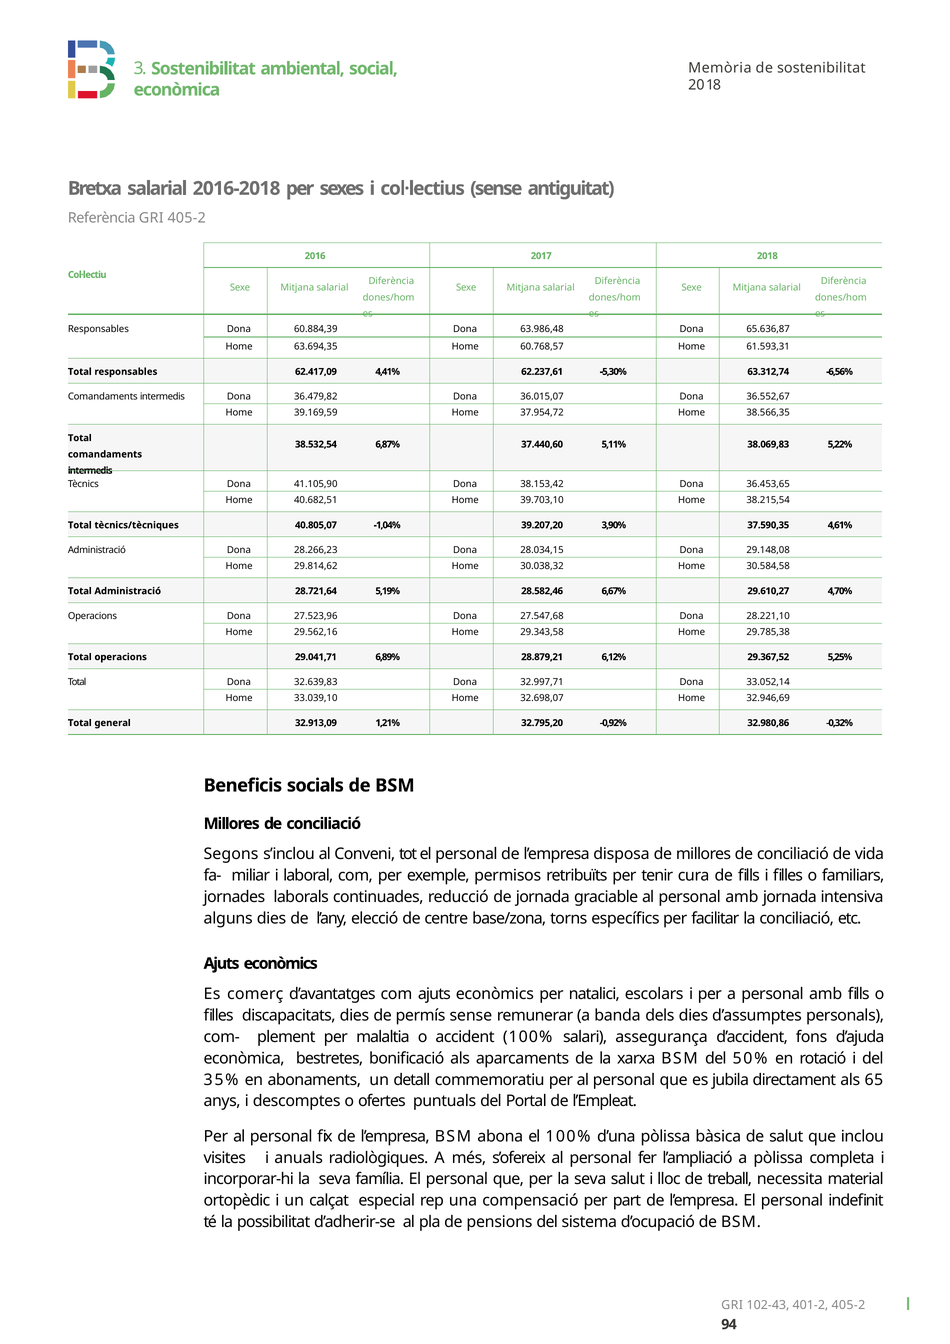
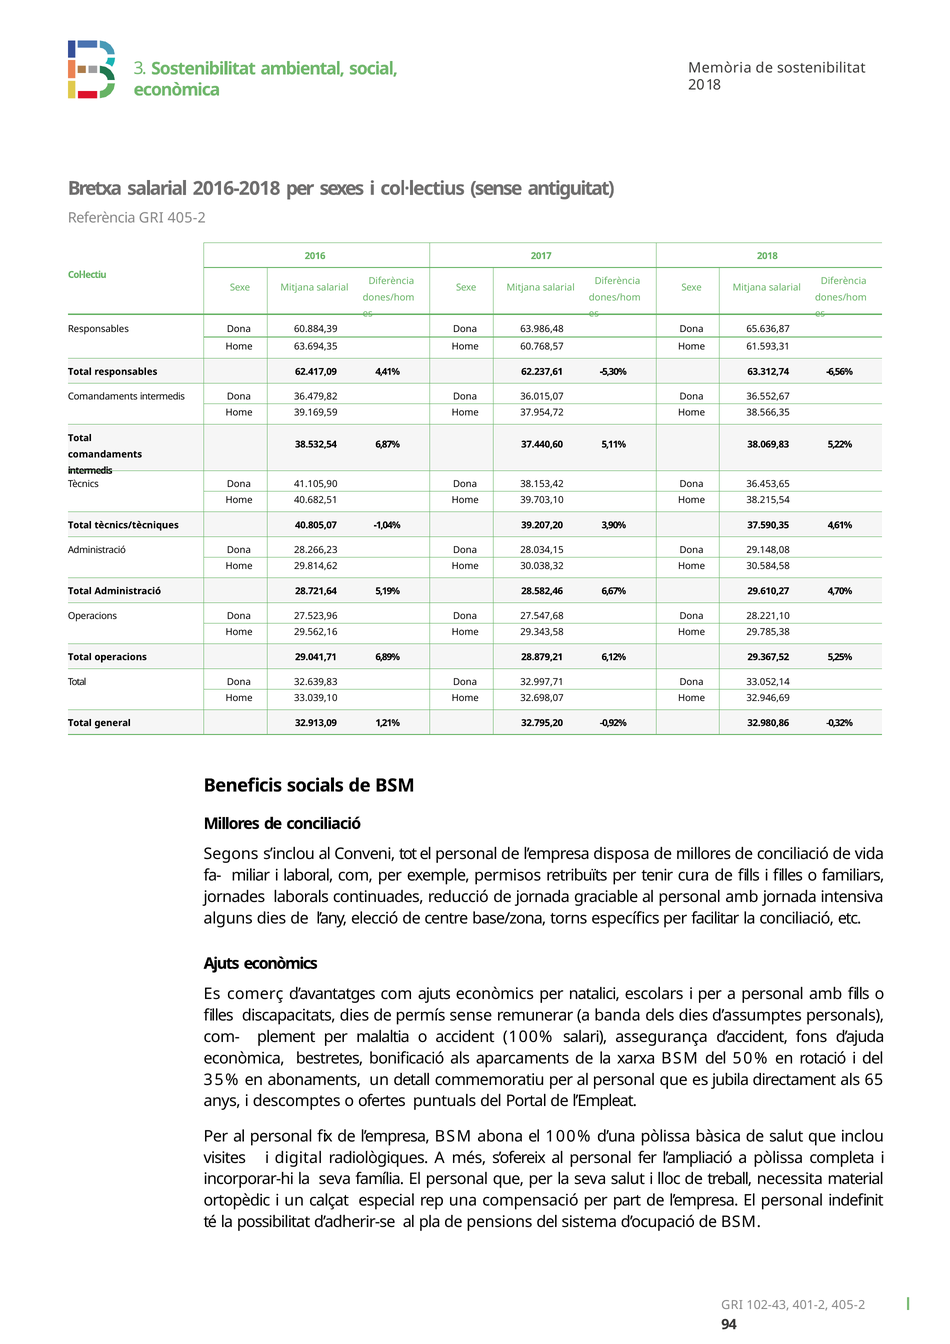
anuals: anuals -> digital (299, 1158)
